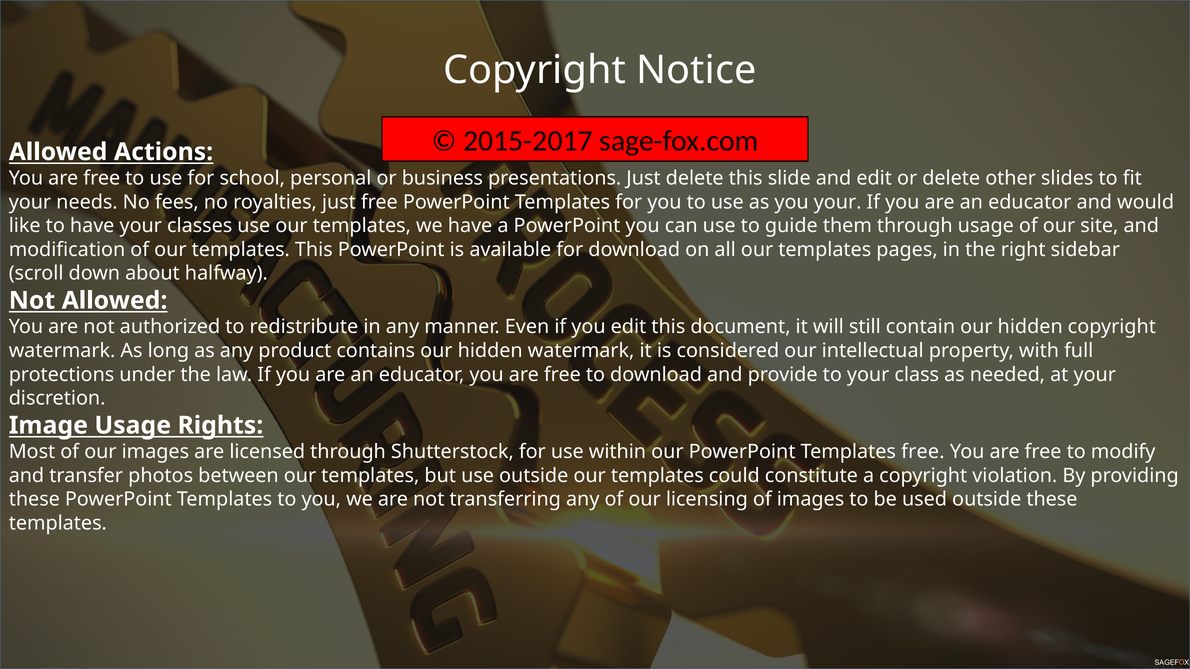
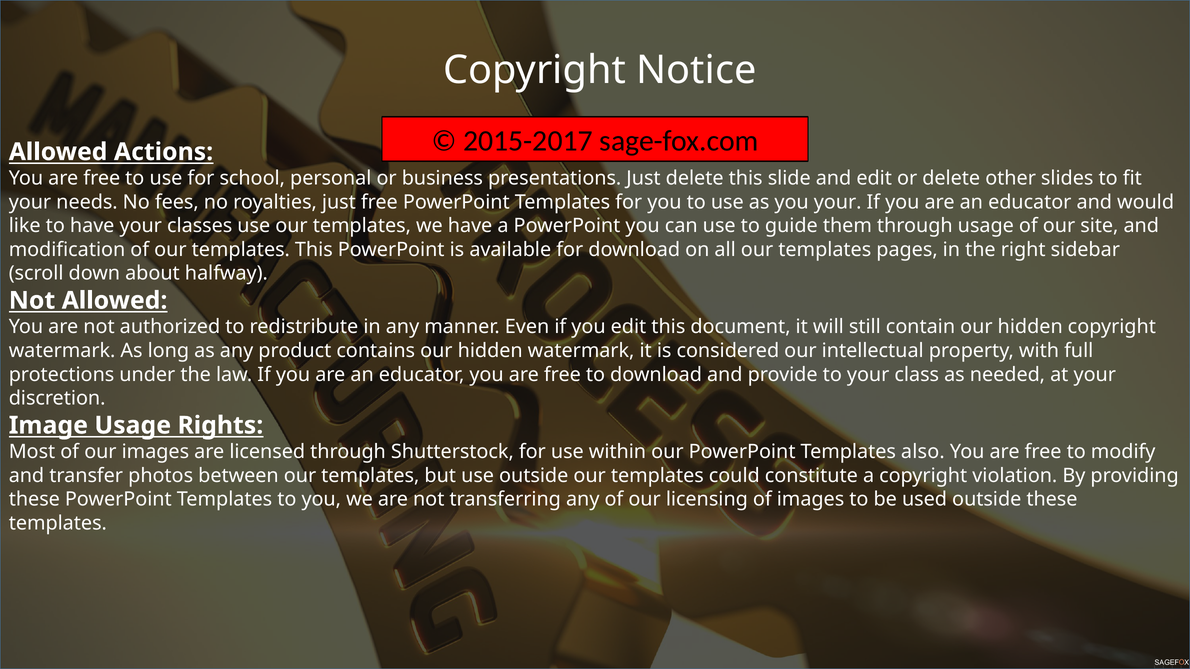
Templates free: free -> also (923, 452)
